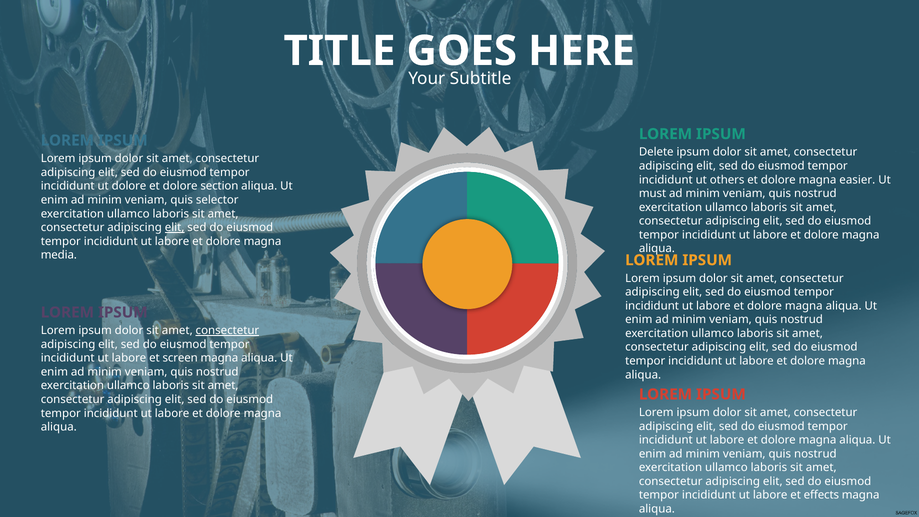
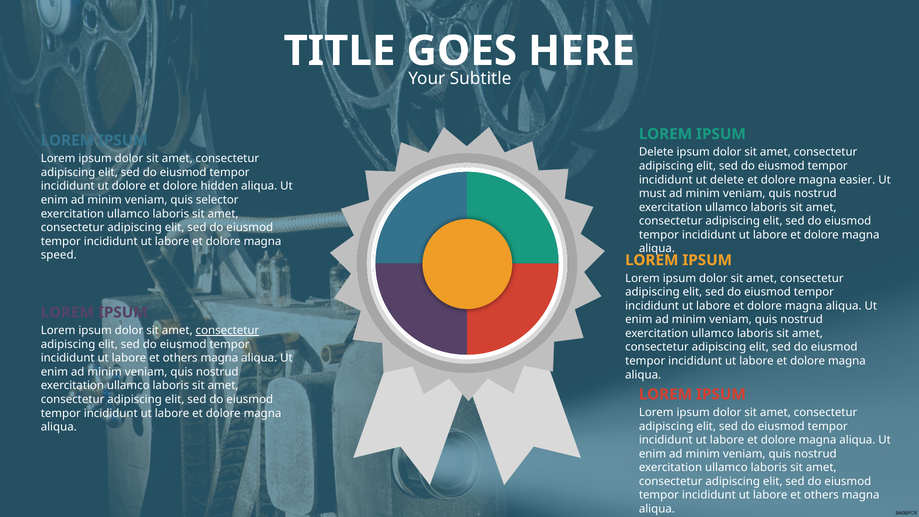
ut others: others -> delete (727, 180)
section: section -> hidden (219, 186)
elit underline: present -> none (175, 227)
media: media -> speed (59, 255)
screen: screen -> others (180, 358)
effects: effects -> others (821, 495)
